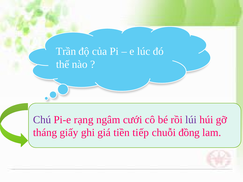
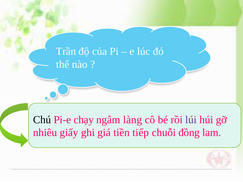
Chú colour: purple -> black (42, 120)
rạng: rạng -> chạy (84, 120)
cưới: cưới -> làng (133, 120)
tháng: tháng -> nhiêu (45, 133)
